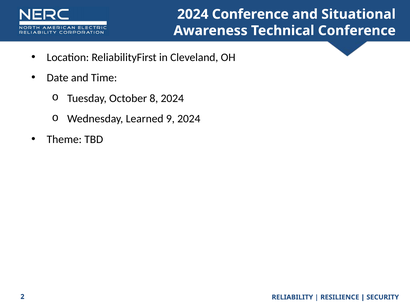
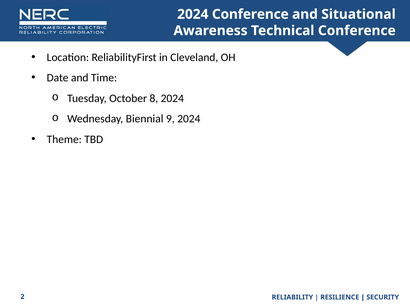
Learned: Learned -> Biennial (145, 119)
